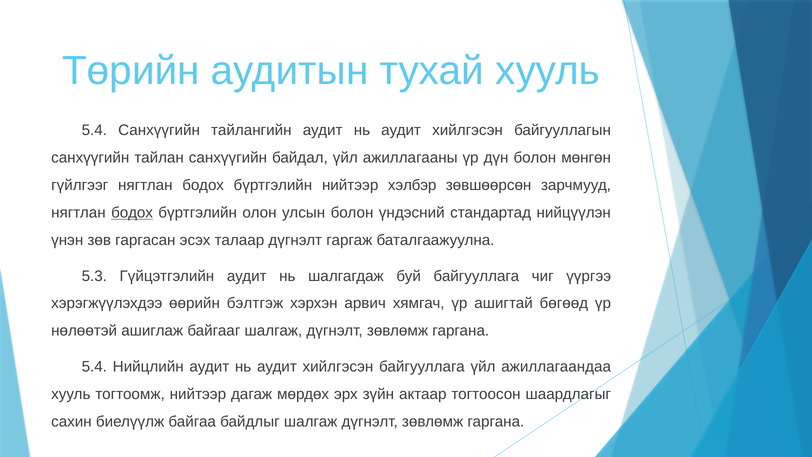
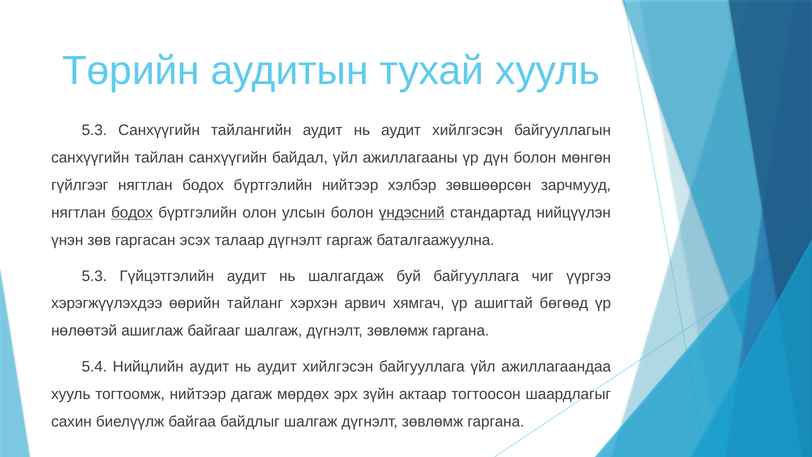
5.4: 5.4 -> 5.3 (94, 130)
үндэсний underline: none -> present (412, 213)
бэлтгэж: бэлтгэж -> тайланг (255, 303)
